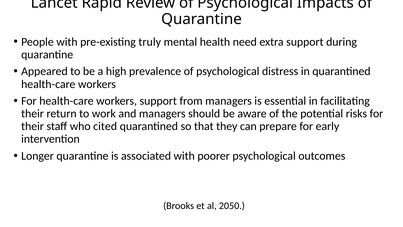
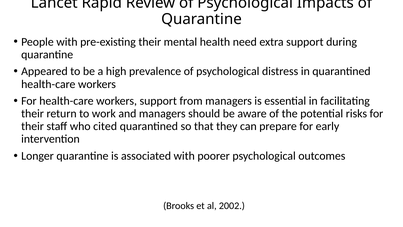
pre-existing truly: truly -> their (150, 42)
2050: 2050 -> 2002 (232, 206)
